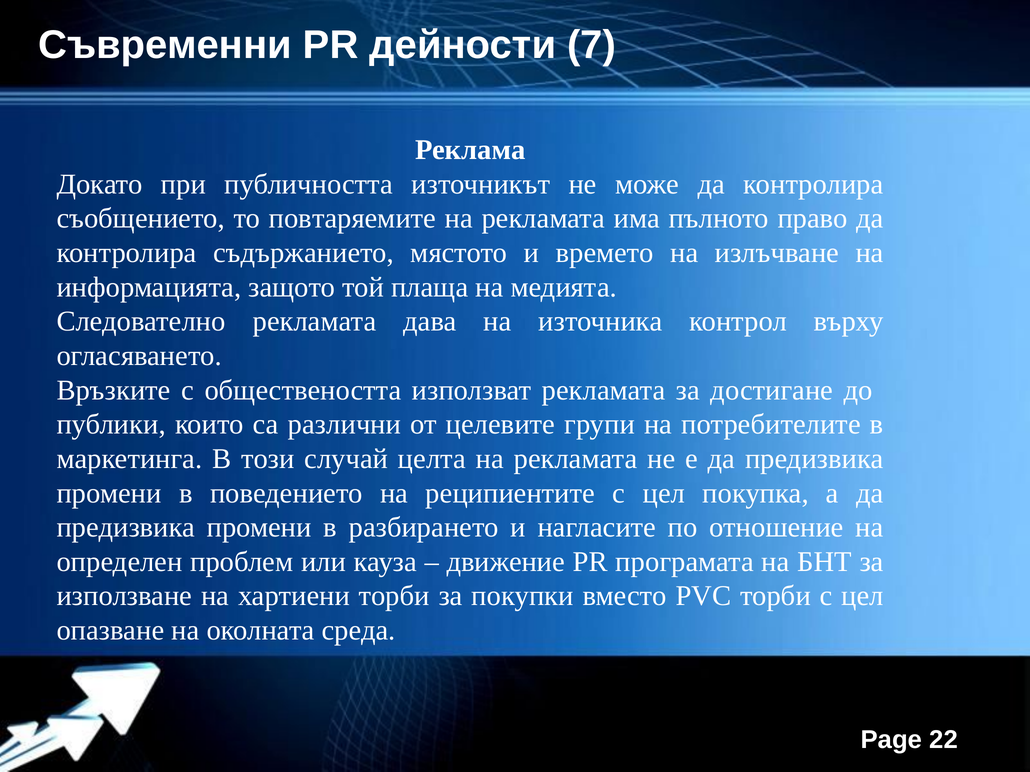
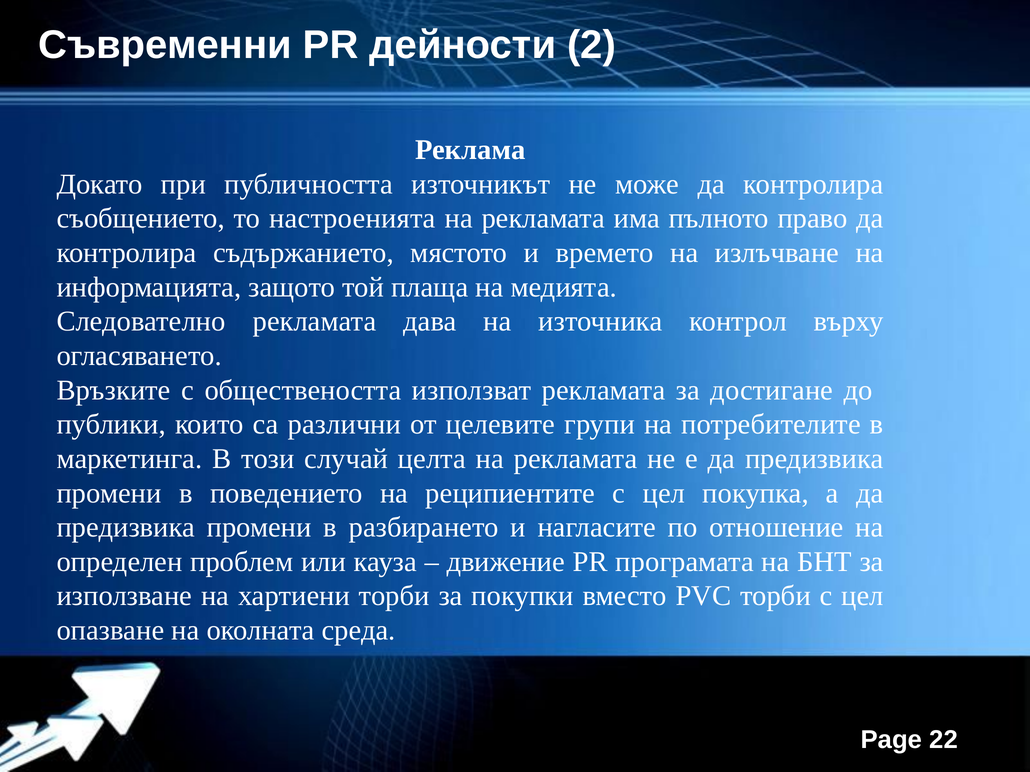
7: 7 -> 2 (592, 45)
повтаряемите: повтаряемите -> настроенията (352, 219)
